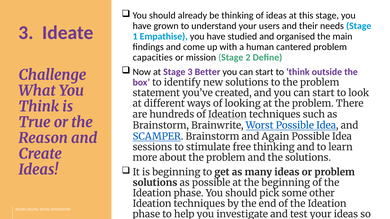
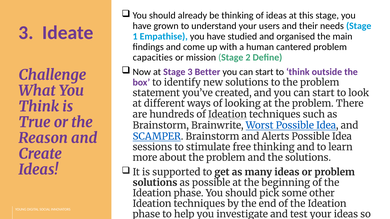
Again: Again -> Alerts (275, 137)
is beginning: beginning -> supported (176, 172)
